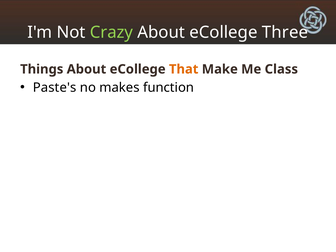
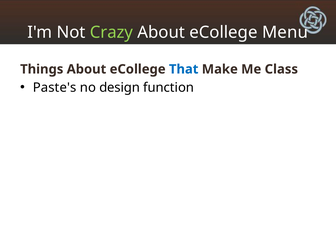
Three: Three -> Menu (285, 32)
That colour: orange -> blue (184, 69)
makes: makes -> design (120, 87)
